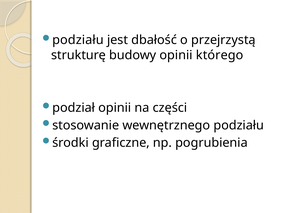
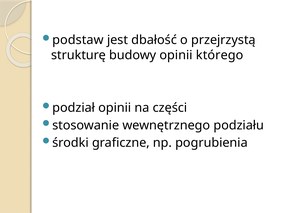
podziału: podziału -> podstaw (78, 40)
